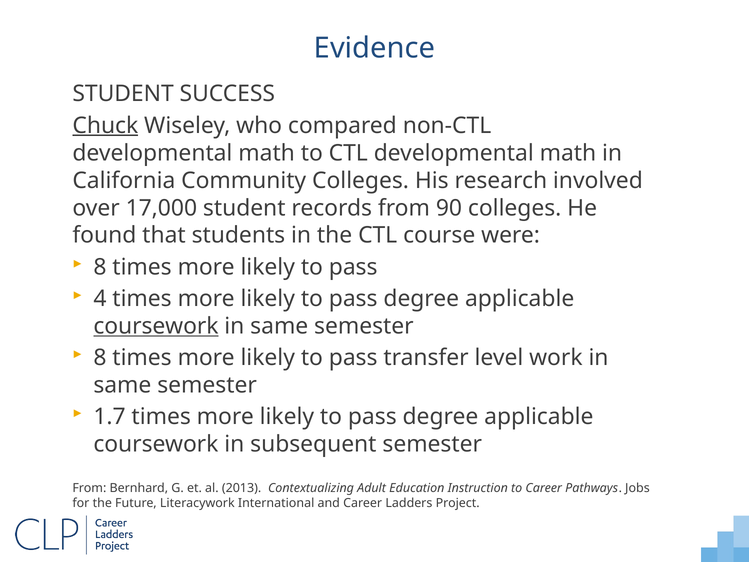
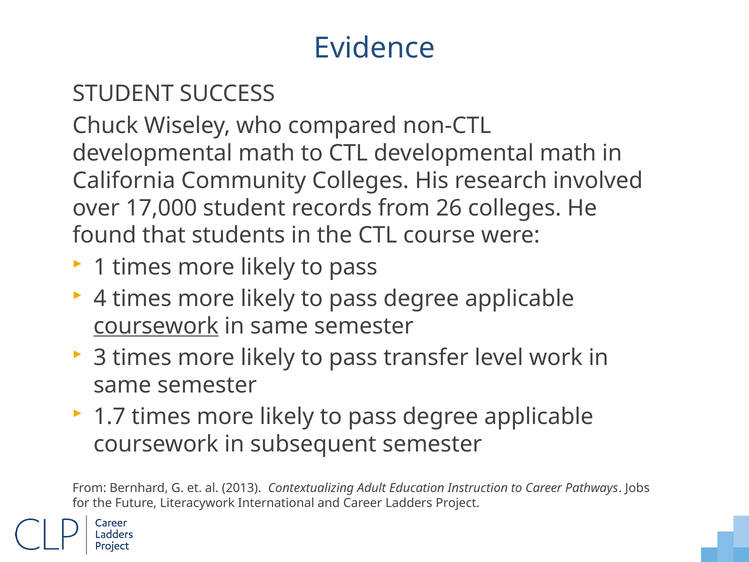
Chuck underline: present -> none (105, 125)
90: 90 -> 26 (449, 208)
8: 8 -> 1 (100, 267)
8: 8 -> 3 (100, 358)
